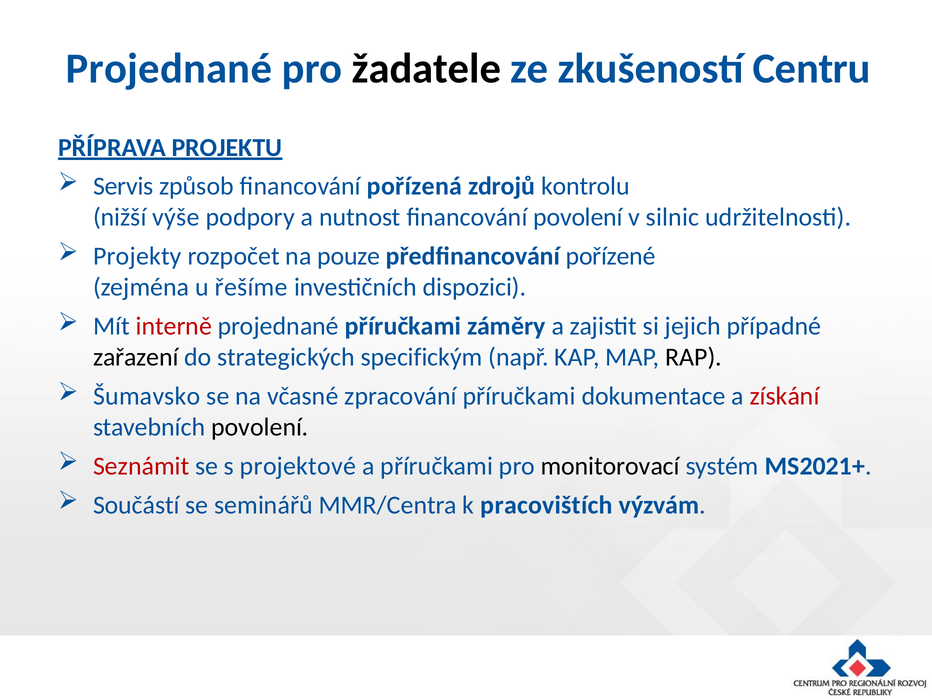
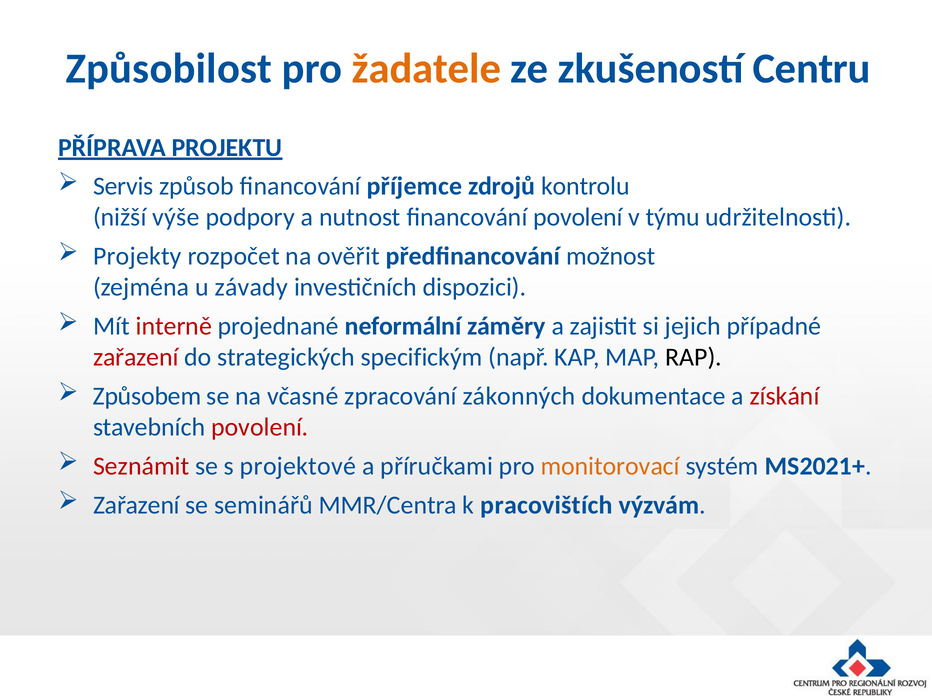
Projednané: Projednané -> Způsobilost (169, 69)
žadatele colour: black -> orange (426, 69)
pořízená: pořízená -> příjemce (415, 186)
silnic: silnic -> týmu (673, 217)
pouze: pouze -> ověřit (349, 256)
pořízené: pořízené -> možnost (611, 256)
řešíme: řešíme -> závady (251, 287)
projednané příručkami: příručkami -> neformální (403, 326)
zařazení colour: black -> red (136, 357)
Šumavsko: Šumavsko -> Způsobem (147, 396)
zpracování příručkami: příručkami -> zákonných (519, 396)
povolení colour: black -> red (260, 427)
monitorovací colour: black -> orange (610, 466)
Součástí: Součástí -> Zařazení (136, 505)
